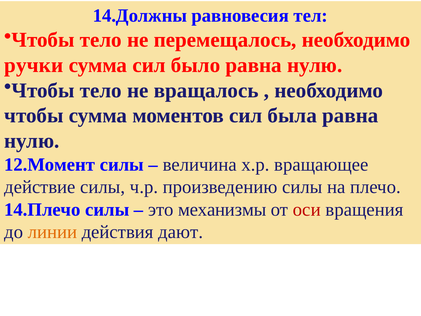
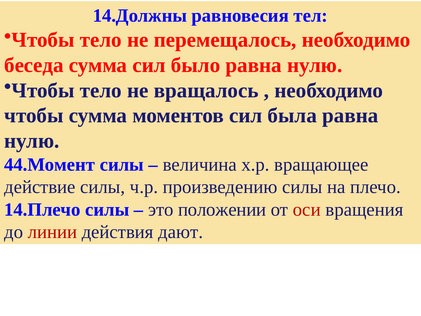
ручки: ручки -> беседа (34, 65)
12.Момент: 12.Момент -> 44.Момент (50, 165)
механизмы: механизмы -> положении (222, 209)
линии colour: orange -> red (52, 232)
